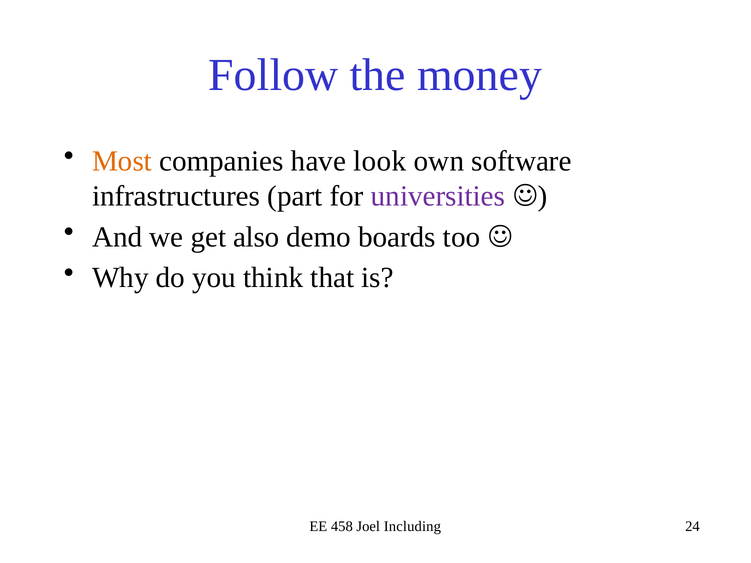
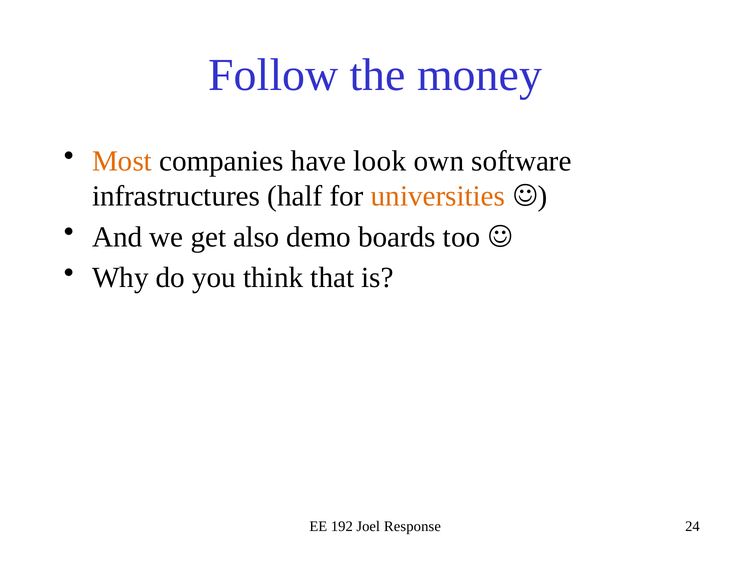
part: part -> half (295, 196)
universities colour: purple -> orange (438, 196)
458: 458 -> 192 (342, 527)
Including: Including -> Response (412, 527)
